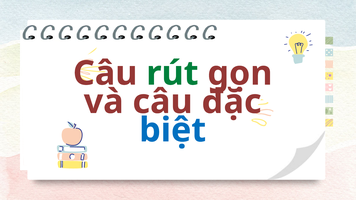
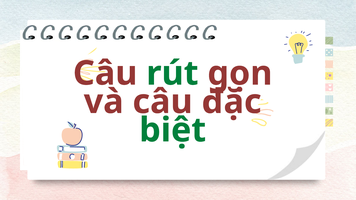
biệt colour: blue -> green (173, 130)
